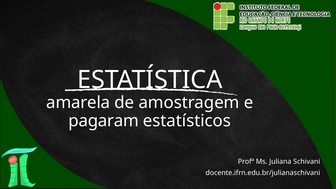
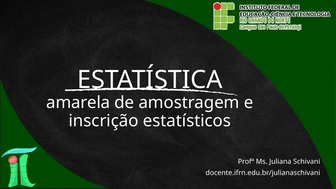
pagaram: pagaram -> inscrição (104, 121)
